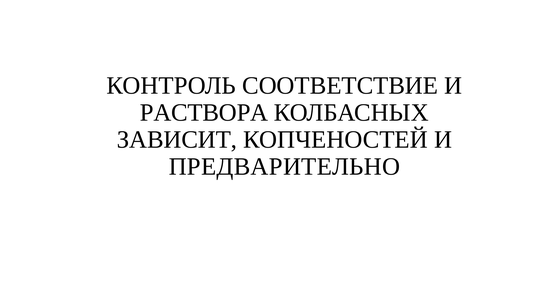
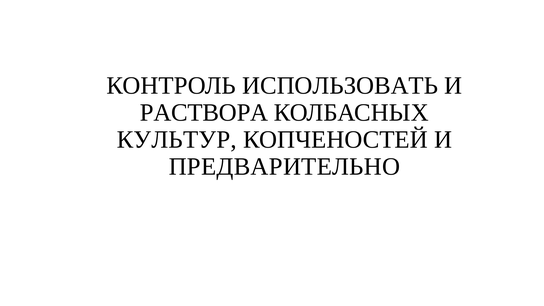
СООТВЕТСТВИЕ: СООТВЕТСТВИЕ -> ИСПОЛЬЗОВАТЬ (340, 86)
ЗАВИСИТ: ЗАВИСИТ -> КУЛЬТУР (177, 140)
